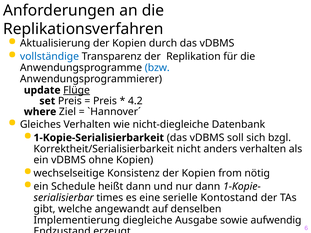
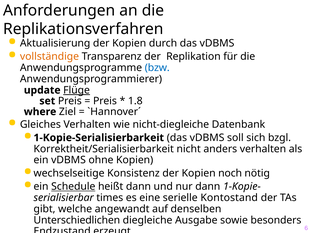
vollständige colour: blue -> orange (49, 57)
4.2: 4.2 -> 1.8 (135, 101)
from: from -> noch (230, 174)
Schedule underline: none -> present (73, 187)
Implementierung: Implementierung -> Unterschiedlichen (77, 220)
aufwendig: aufwendig -> besonders (276, 220)
